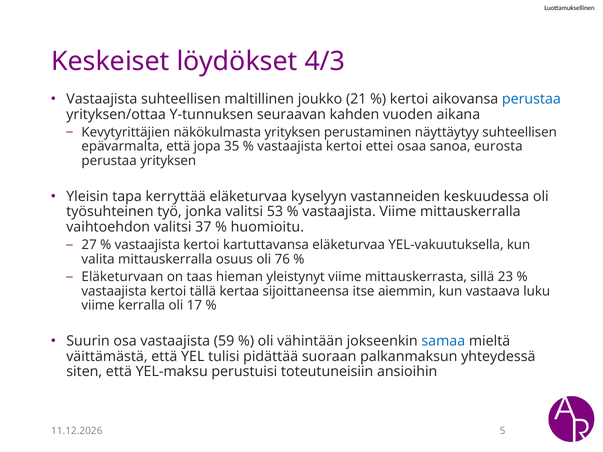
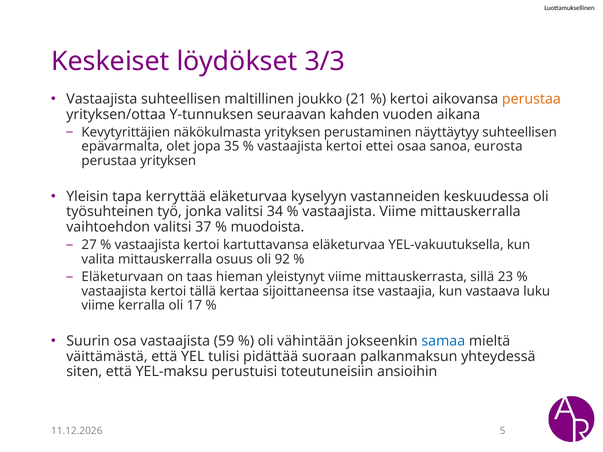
4/3: 4/3 -> 3/3 (325, 61)
perustaa colour: blue -> orange (531, 99)
epävarmalta että: että -> olet (178, 147)
53: 53 -> 34 (275, 212)
huomioitu: huomioitu -> muodoista (267, 227)
76: 76 -> 92 (282, 260)
aiemmin: aiemmin -> vastaajia (407, 291)
